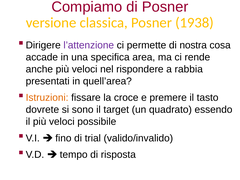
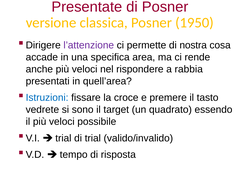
Compiamo: Compiamo -> Presentate (87, 7)
1938: 1938 -> 1950 (195, 23)
Istruzioni colour: orange -> blue (47, 98)
dovrete: dovrete -> vedrete (42, 110)
fino: fino -> trial (63, 138)
